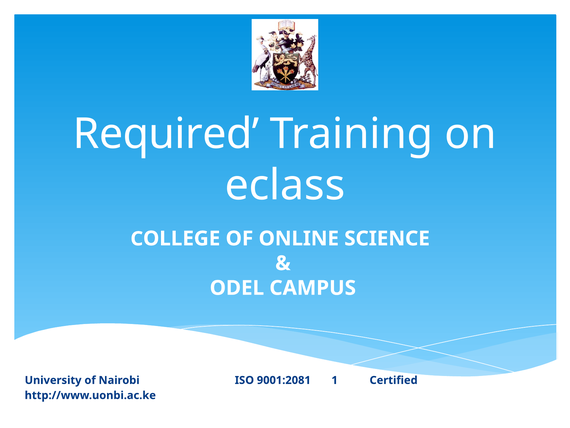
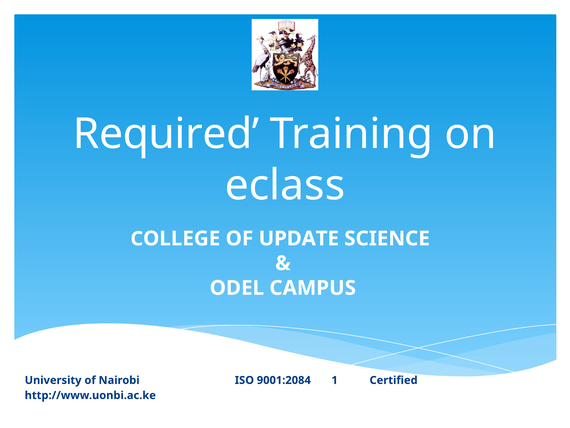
ONLINE: ONLINE -> UPDATE (299, 238)
9001:2081: 9001:2081 -> 9001:2084 (284, 380)
